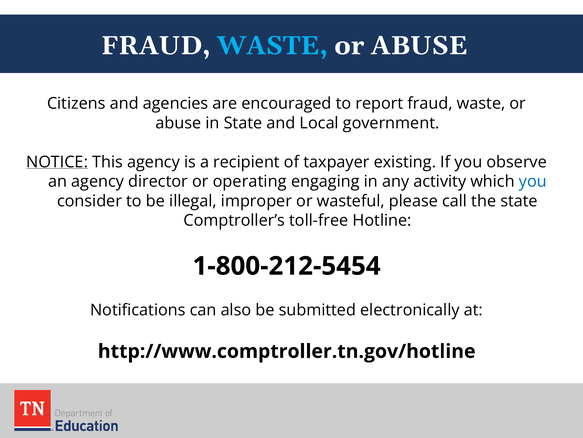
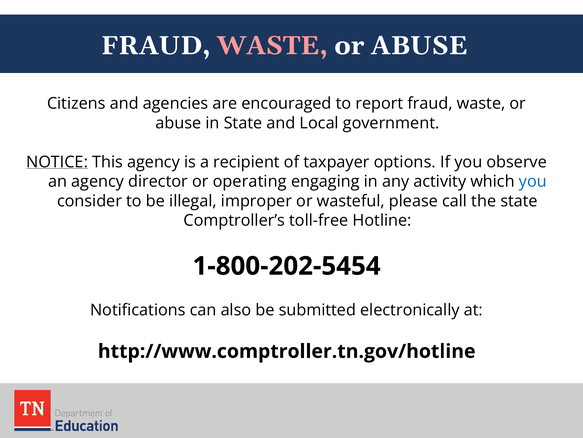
WASTE colour: light blue -> pink (272, 46)
existing: existing -> options (405, 162)
1-800-212-5454: 1-800-212-5454 -> 1-800-202-5454 (287, 266)
